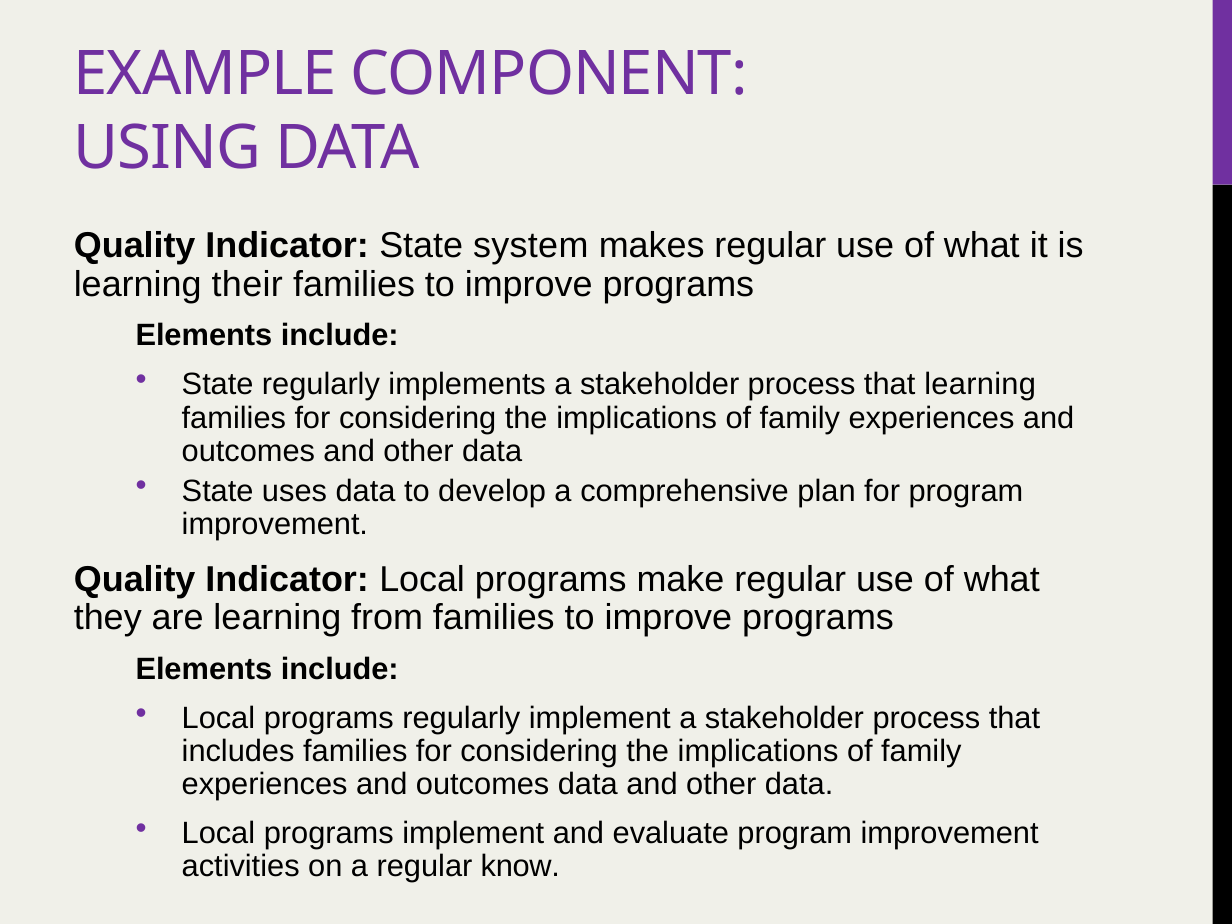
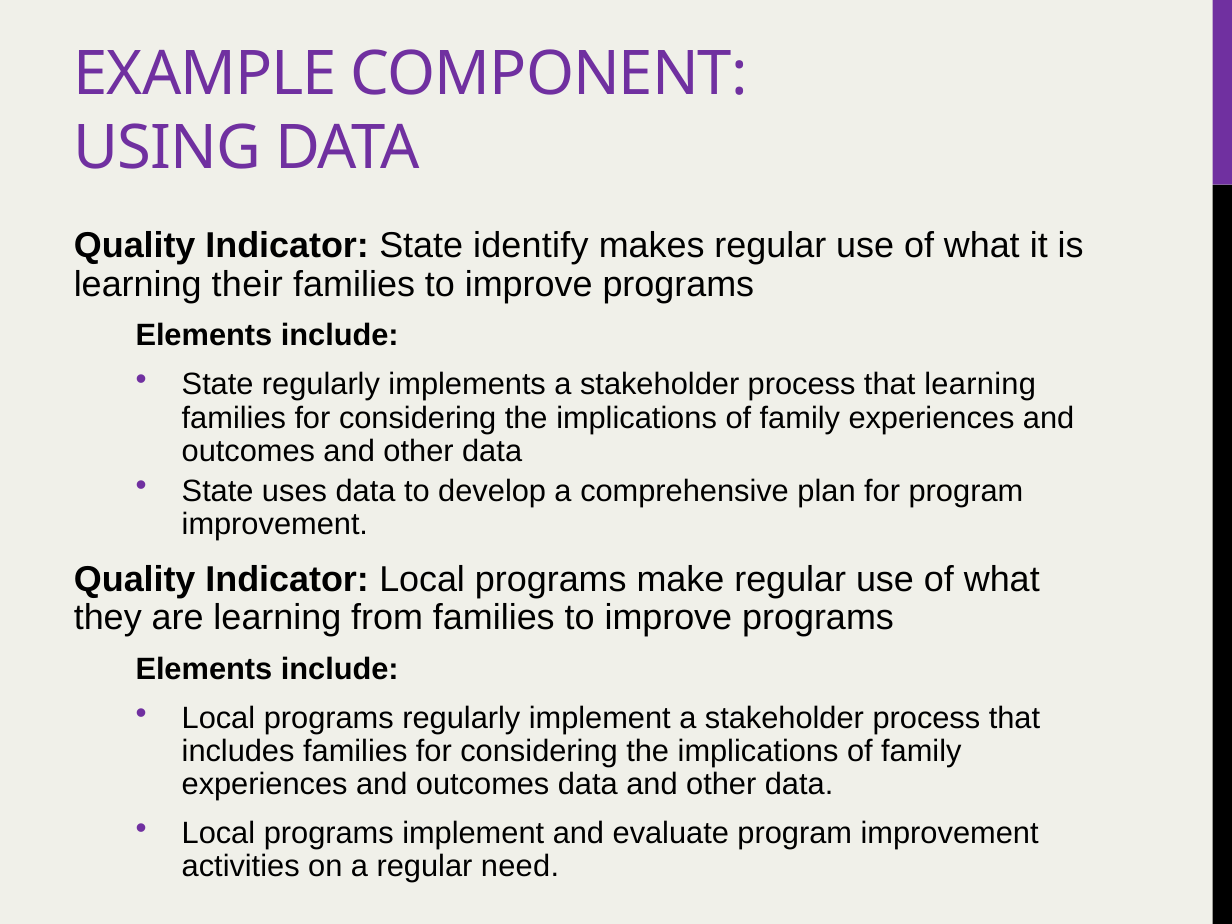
system: system -> identify (531, 246)
know: know -> need (520, 867)
